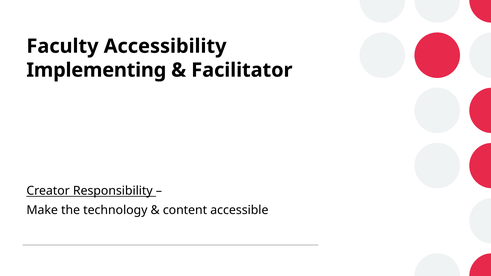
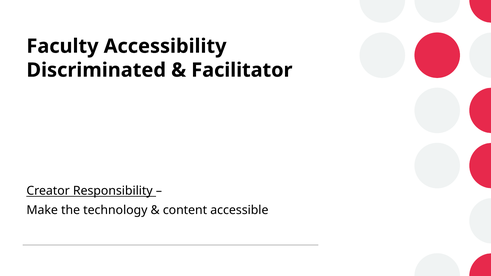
Implementing: Implementing -> Discriminated (96, 70)
